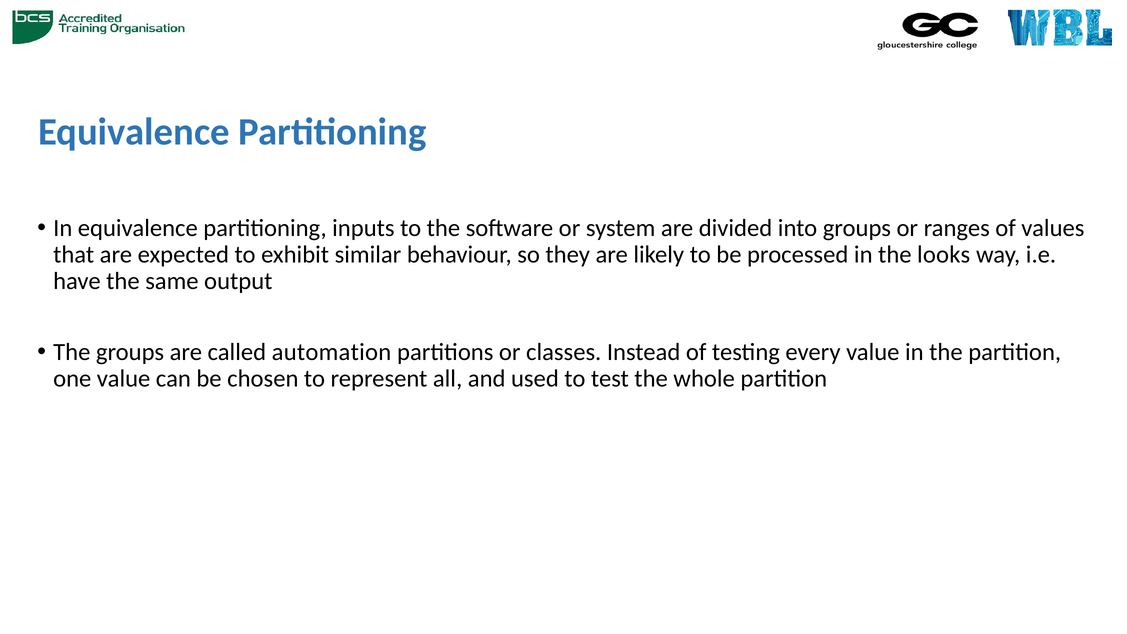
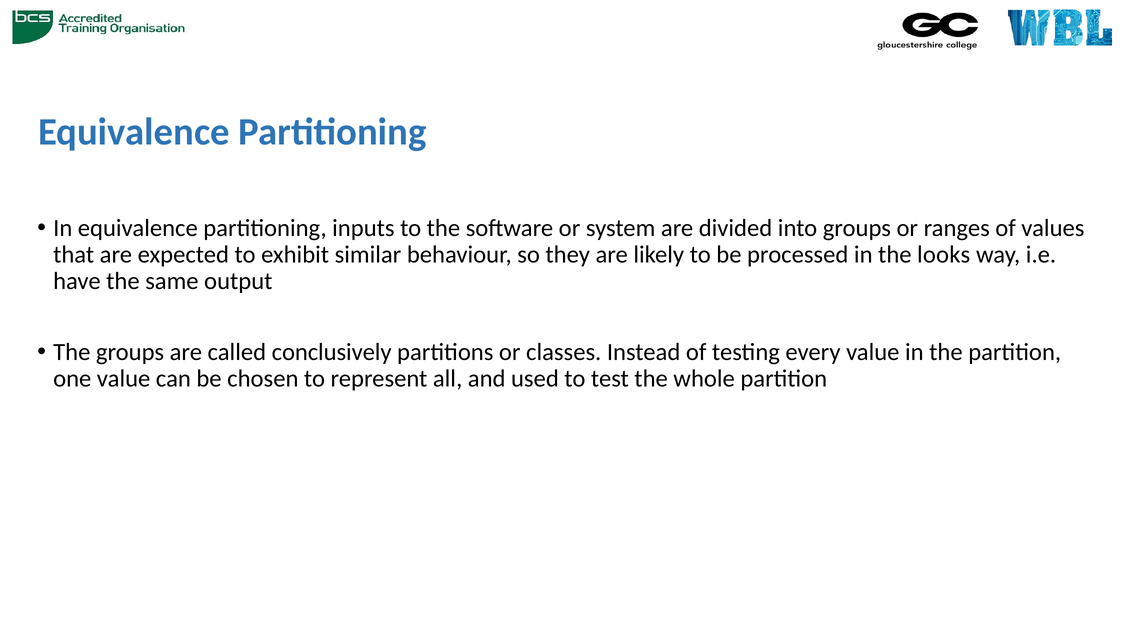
automation: automation -> conclusively (332, 352)
